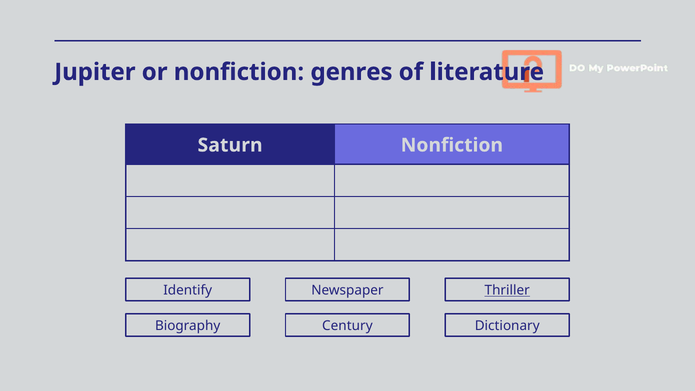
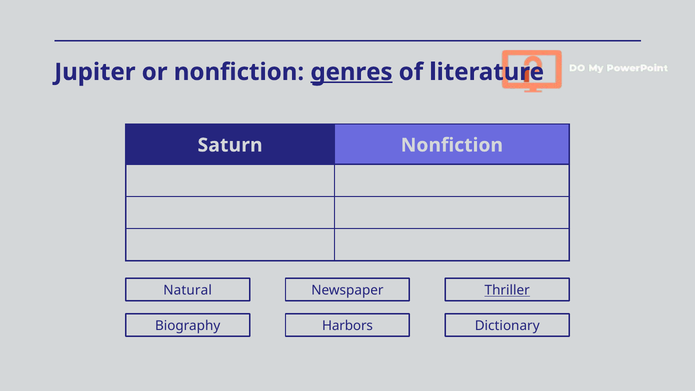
genres underline: none -> present (352, 72)
Identify: Identify -> Natural (188, 290)
Century: Century -> Harbors (347, 326)
